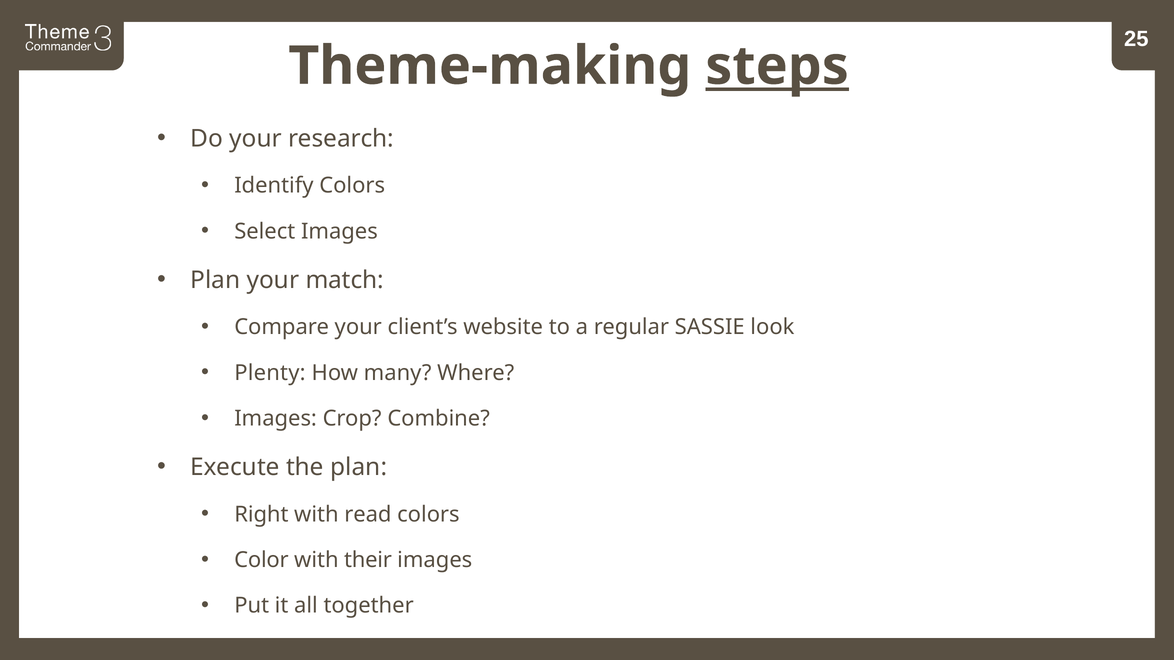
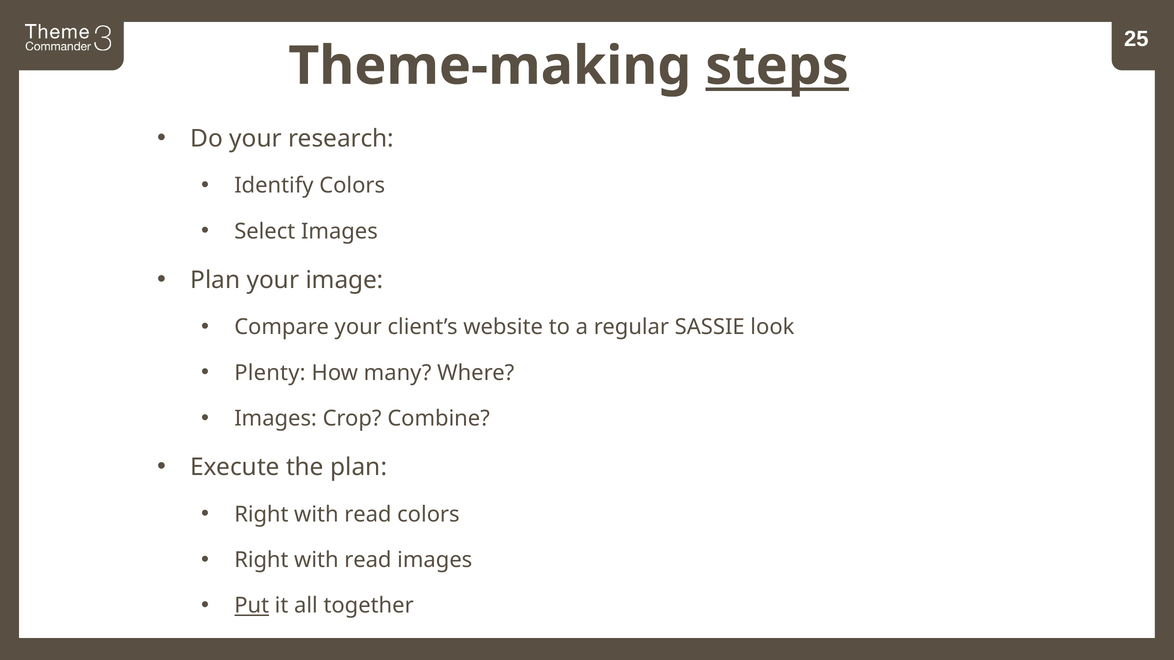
match: match -> image (345, 280)
Color: Color -> Right (261, 560)
their: their -> read (368, 560)
Put underline: none -> present (252, 606)
